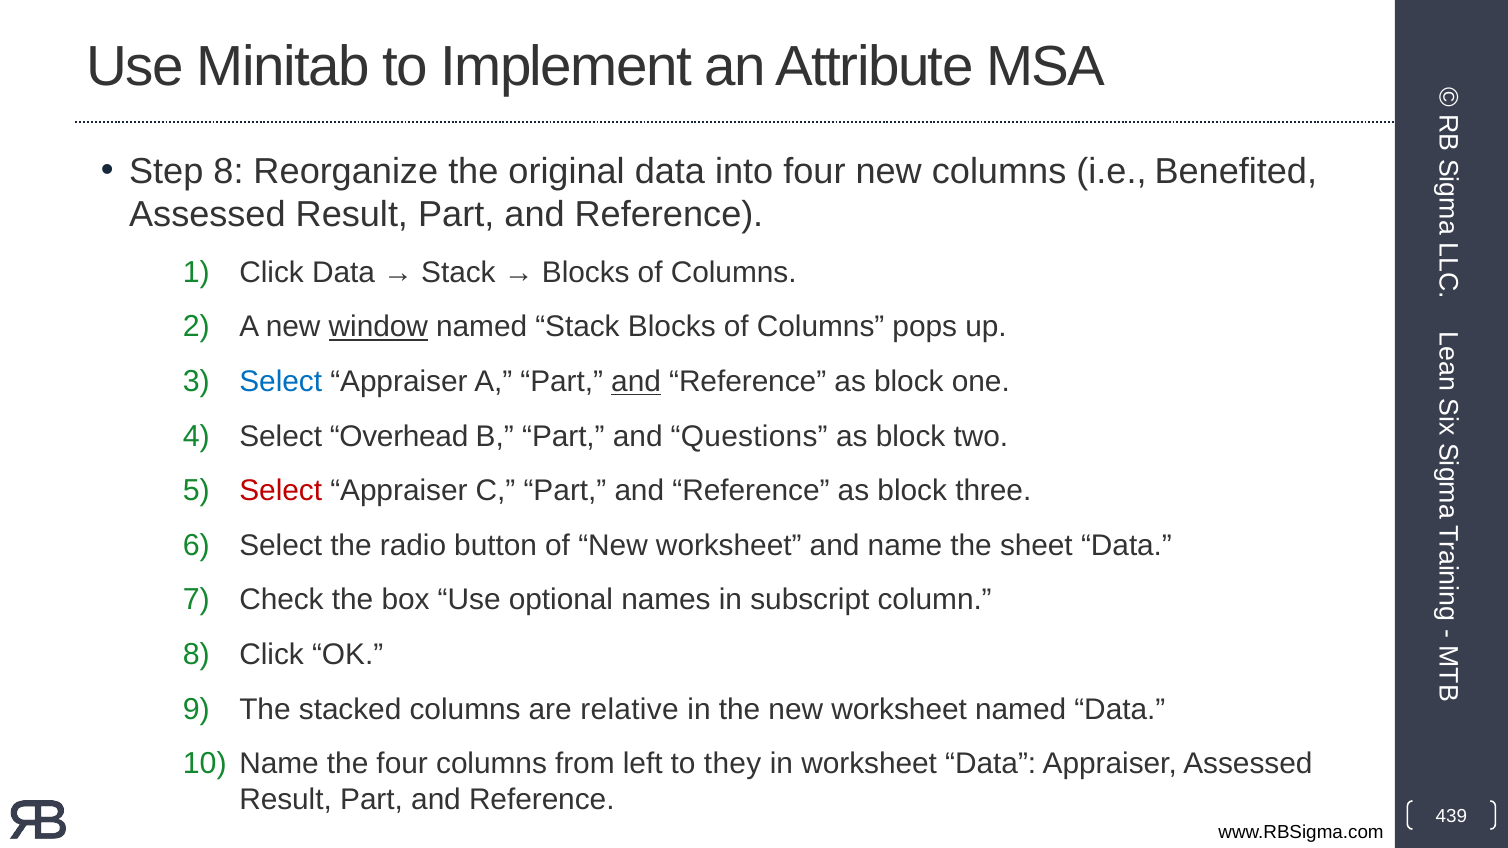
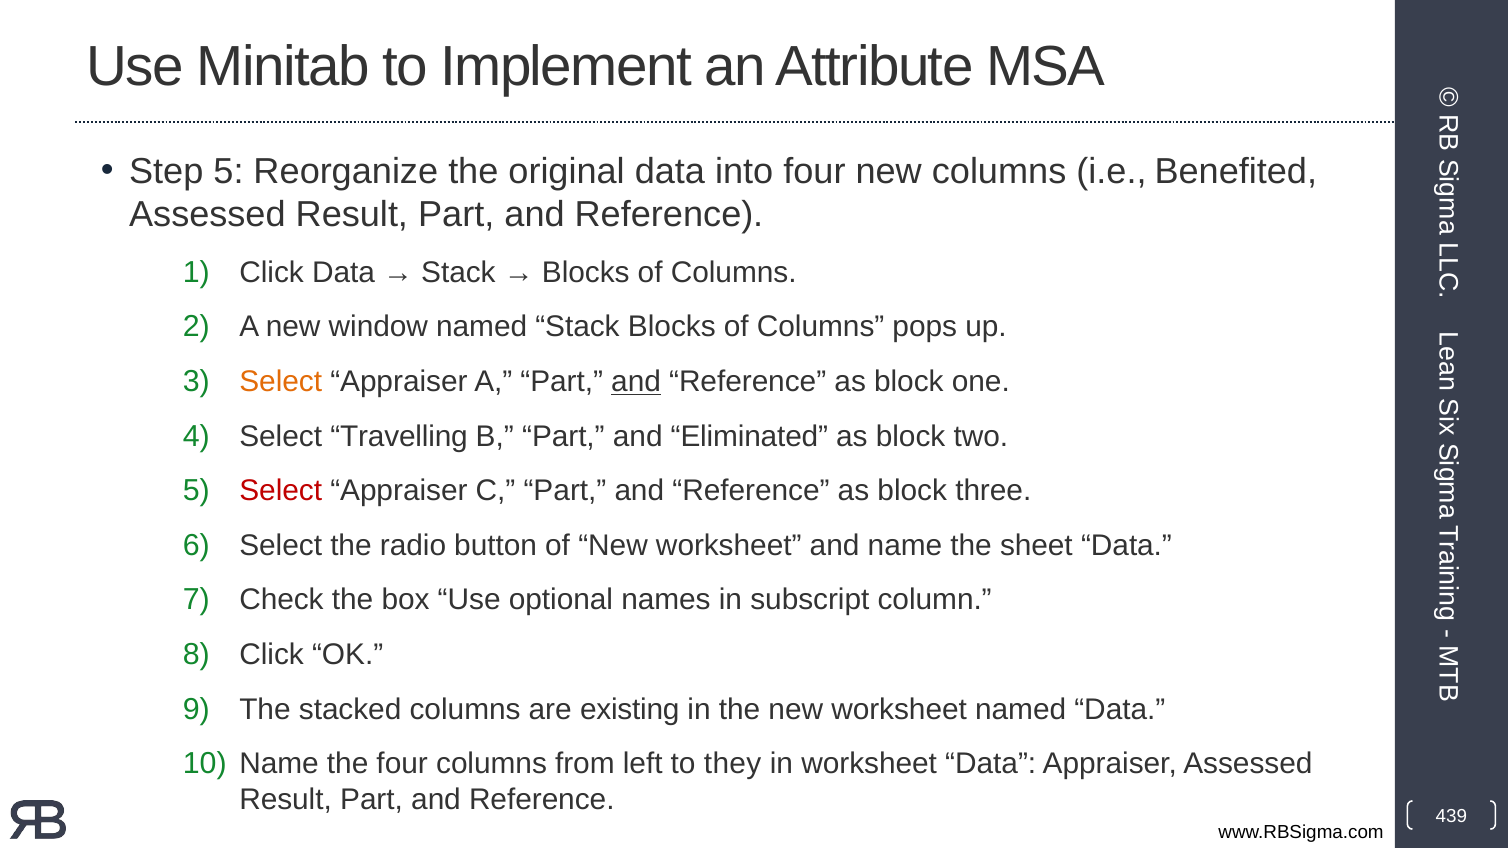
Step 8: 8 -> 5 (228, 171)
window underline: present -> none (378, 327)
Select colour: blue -> orange (281, 382)
Overhead: Overhead -> Travelling (399, 436)
Questions: Questions -> Eliminated (749, 436)
relative: relative -> existing (630, 710)
